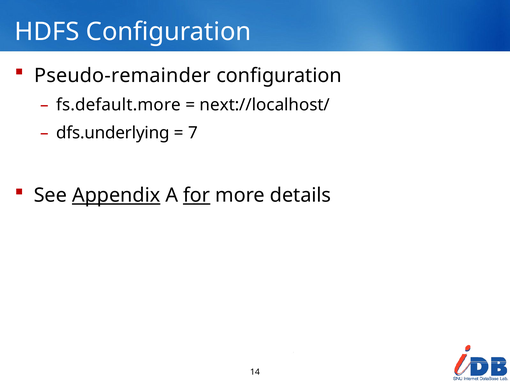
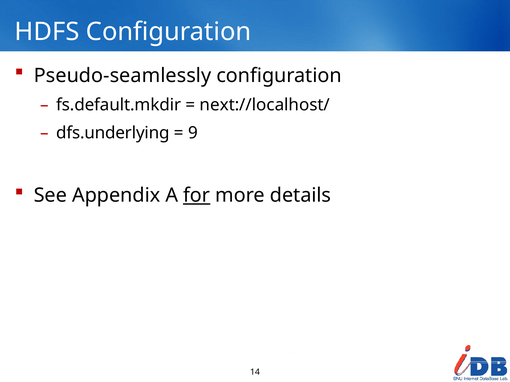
Pseudo-remainder: Pseudo-remainder -> Pseudo-seamlessly (123, 76)
fs.default.more: fs.default.more -> fs.default.mkdir (119, 105)
7: 7 -> 9 (193, 133)
Appendix underline: present -> none (116, 196)
